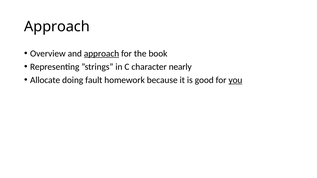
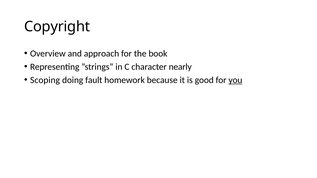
Approach: Approach -> Copyright (57, 27)
approach underline: present -> none (102, 54)
Allocate: Allocate -> Scoping (45, 80)
